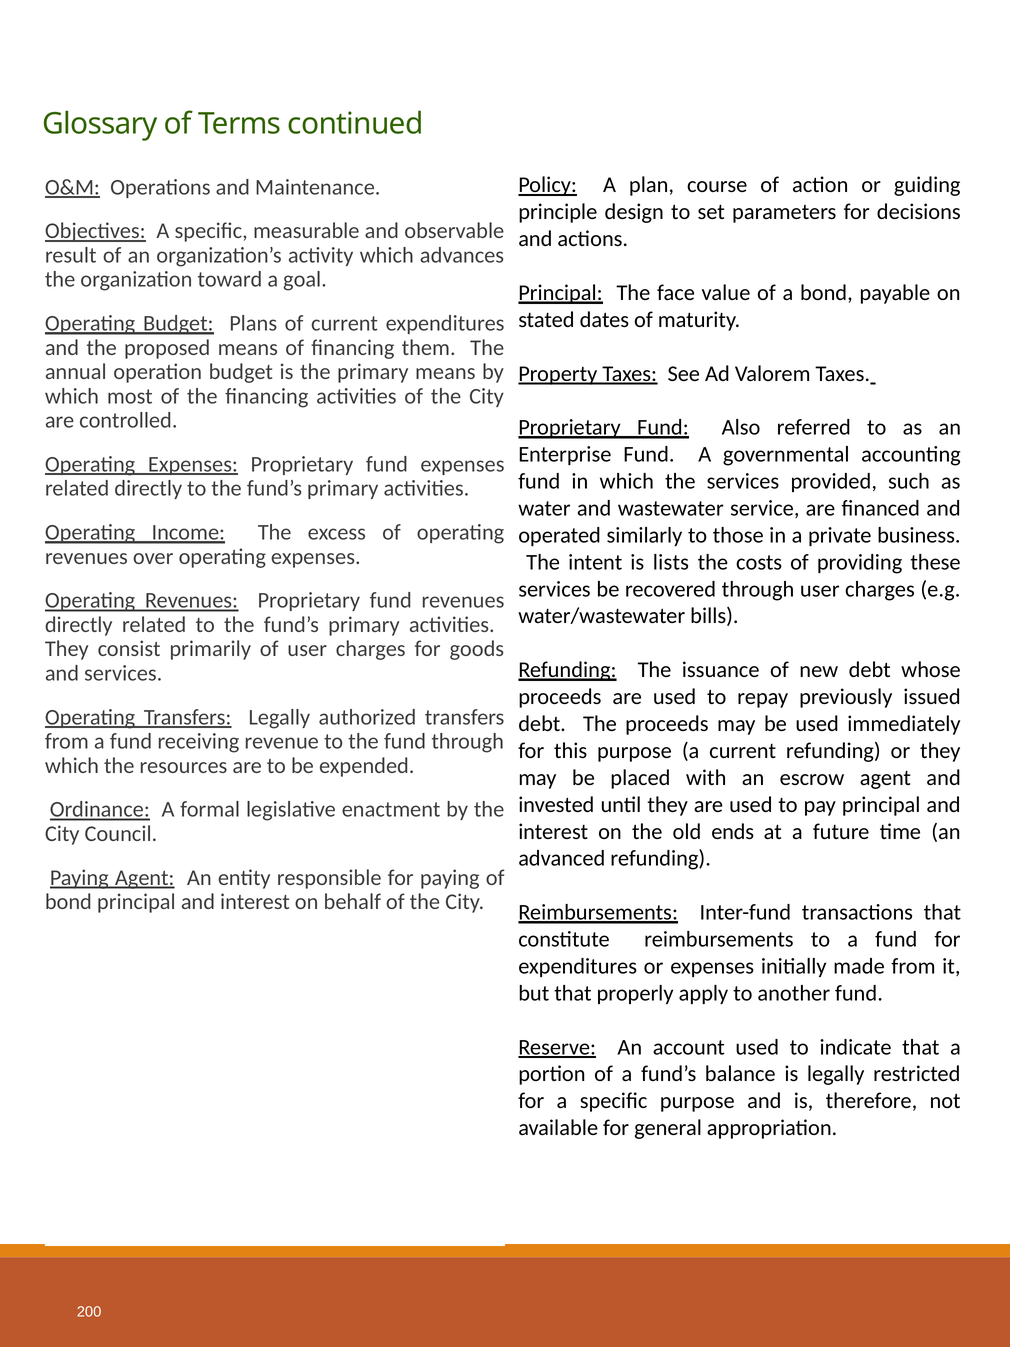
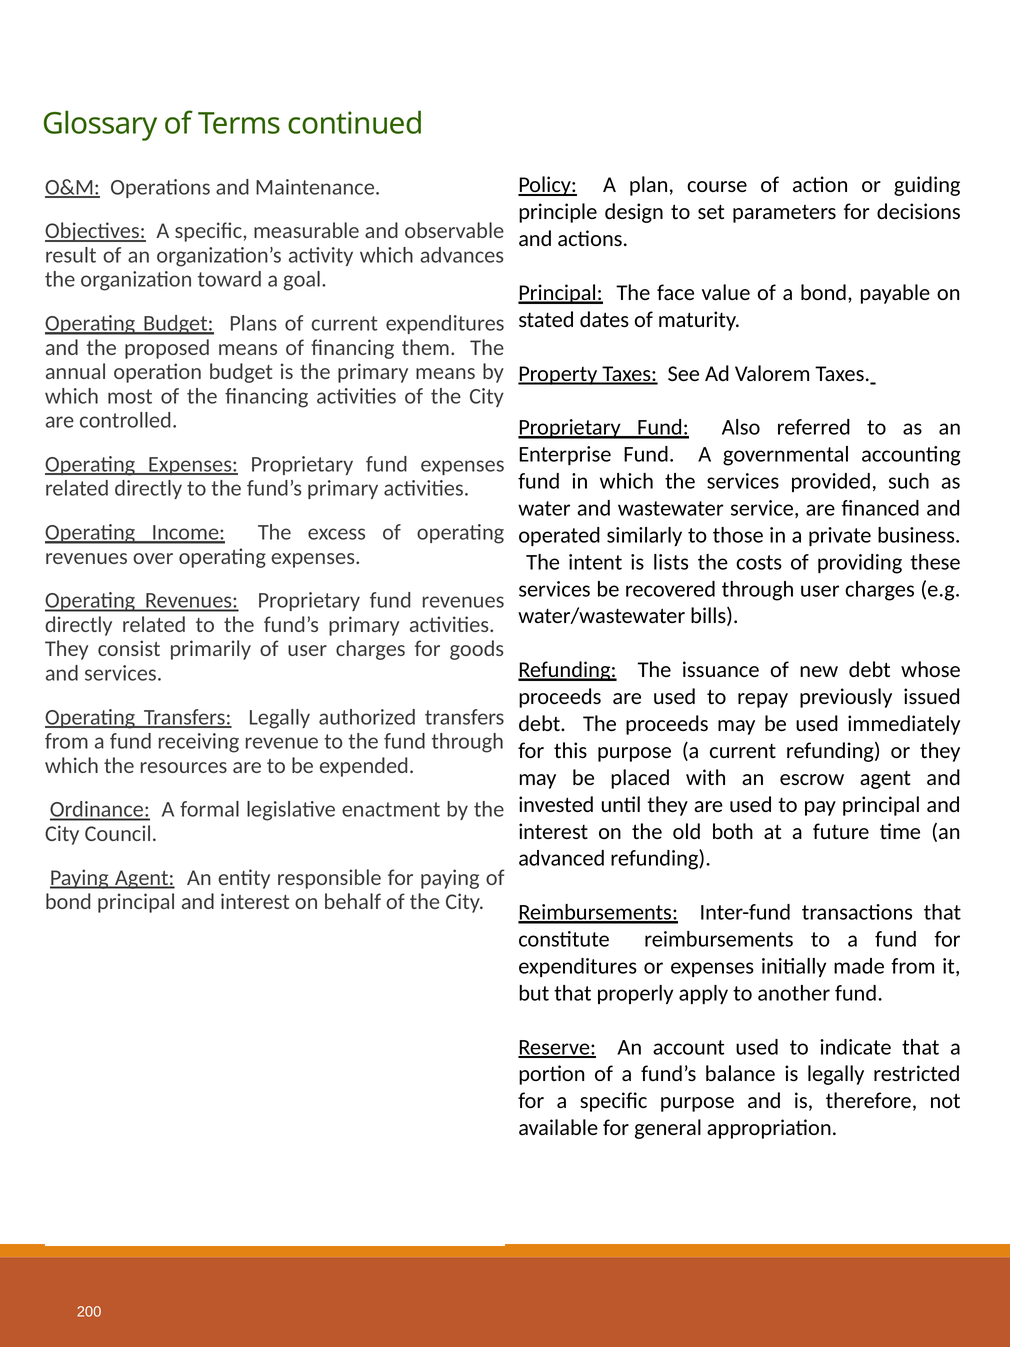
ends: ends -> both (733, 831)
